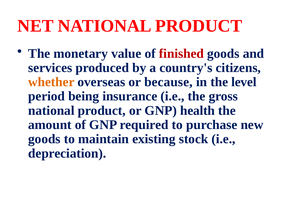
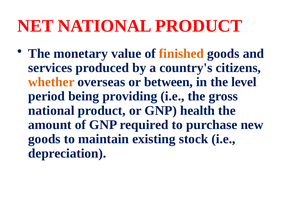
finished colour: red -> orange (181, 54)
because: because -> between (169, 82)
insurance: insurance -> providing (130, 97)
